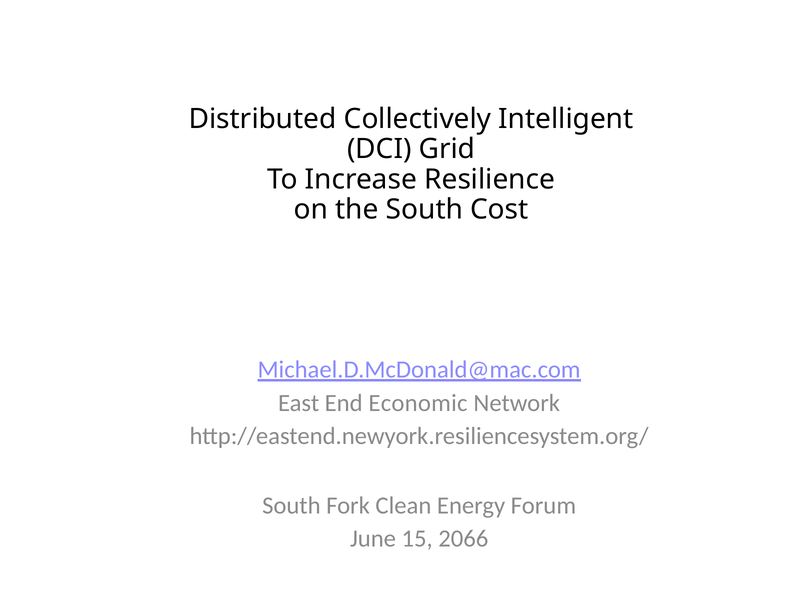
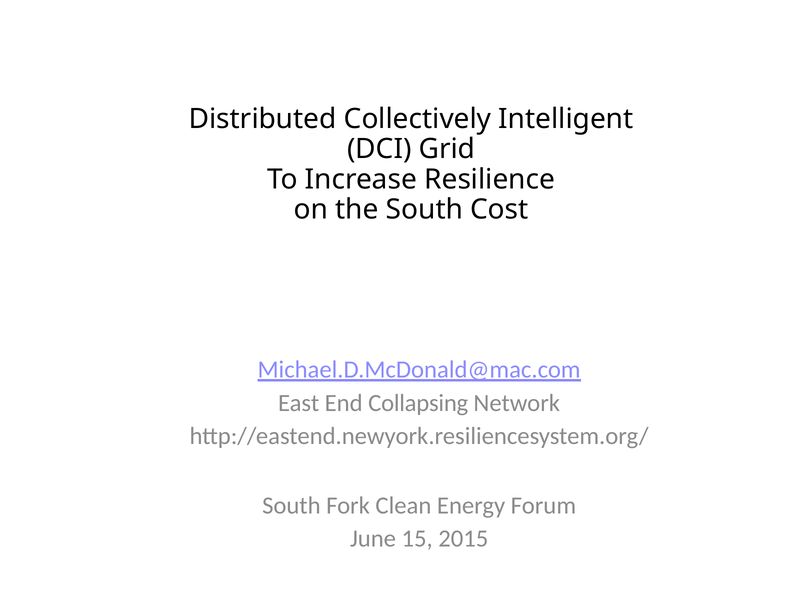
Economic: Economic -> Collapsing (418, 404)
2066: 2066 -> 2015 (463, 539)
